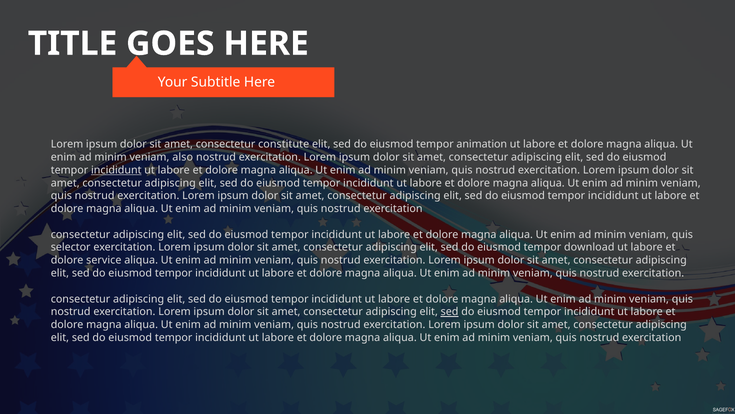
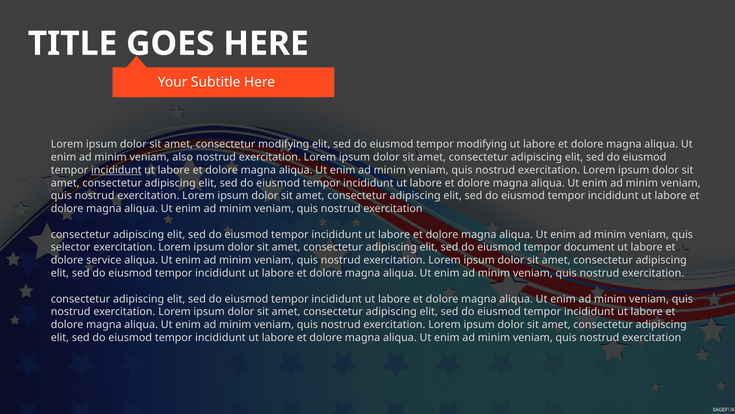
consectetur constitute: constitute -> modifying (284, 144)
tempor animation: animation -> modifying (482, 144)
download: download -> document (589, 247)
sed underline: present -> none (450, 311)
